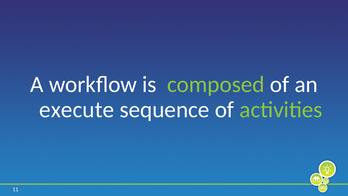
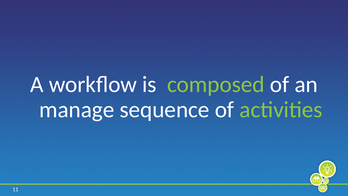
execute: execute -> manage (77, 109)
